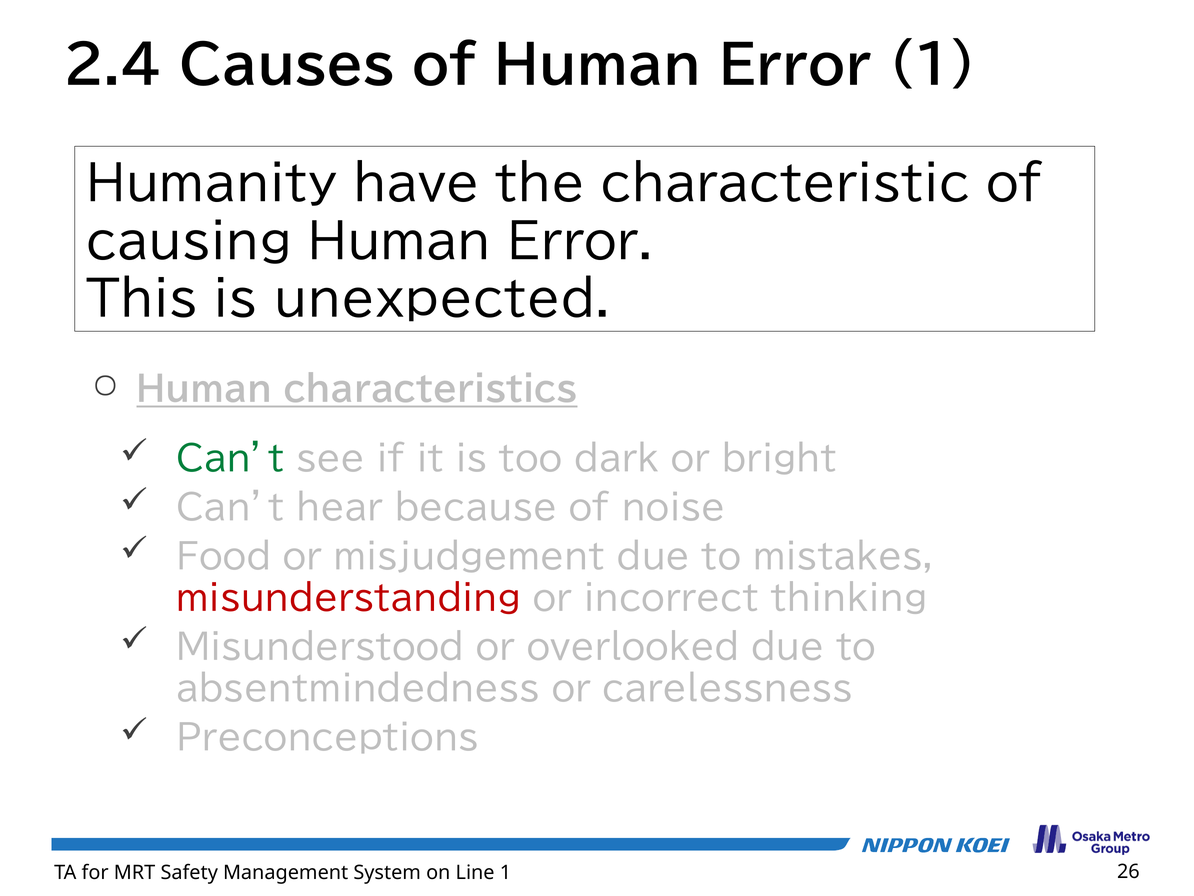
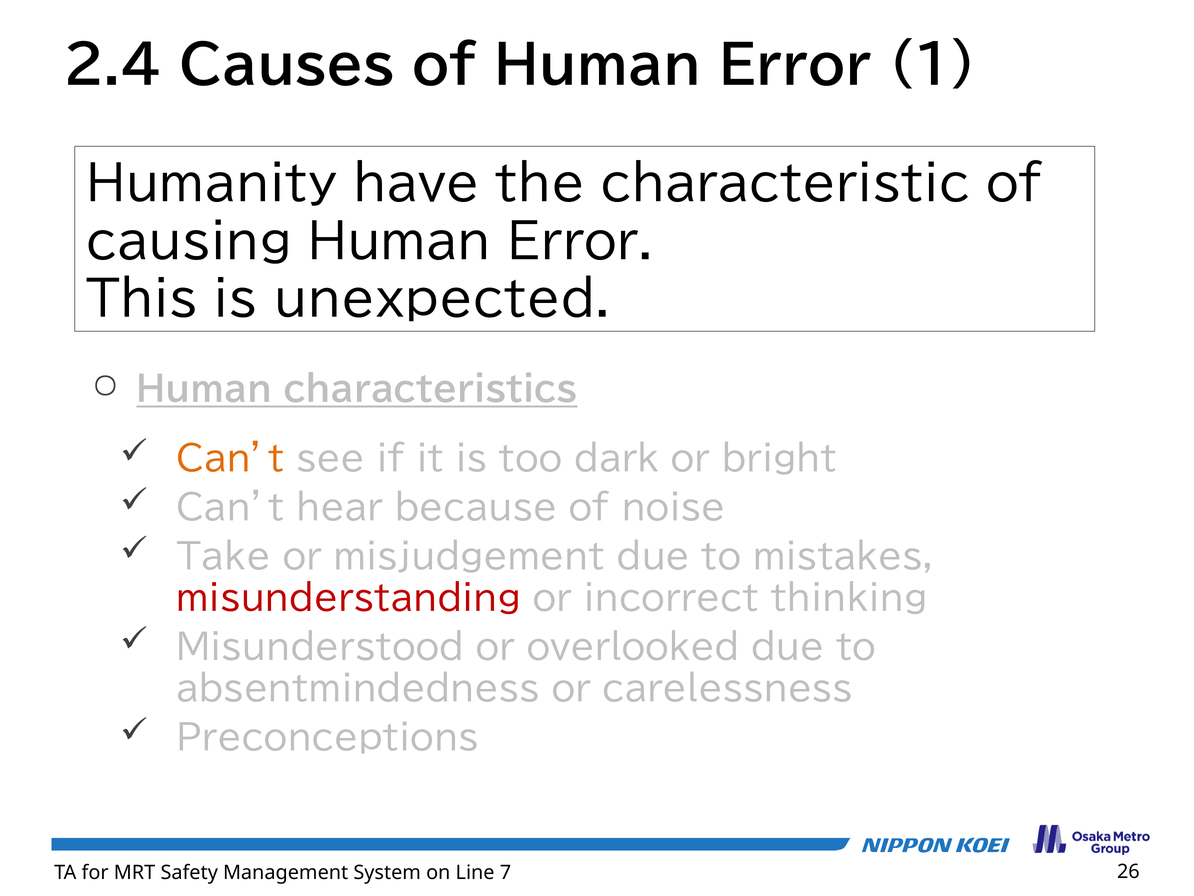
Can’t colour: green -> orange (230, 459)
Food: Food -> Take (224, 557)
Line 1: 1 -> 7 (506, 872)
